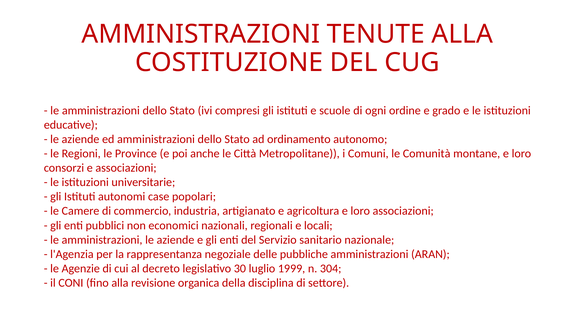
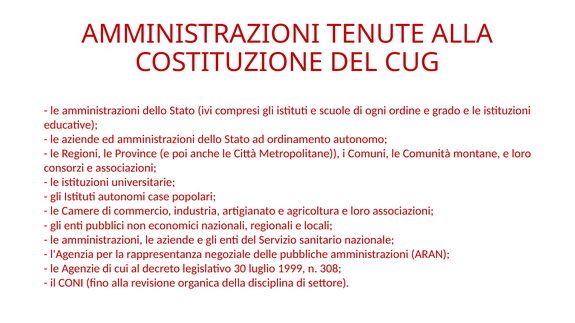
304: 304 -> 308 (331, 269)
